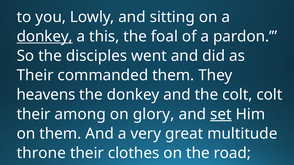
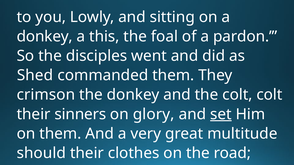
donkey underline: present -> none (45, 37)
Their: Their -> Shed (35, 75)
heavens: heavens -> crimson (46, 95)
among: among -> sinners (80, 114)
throne: throne -> should (41, 153)
